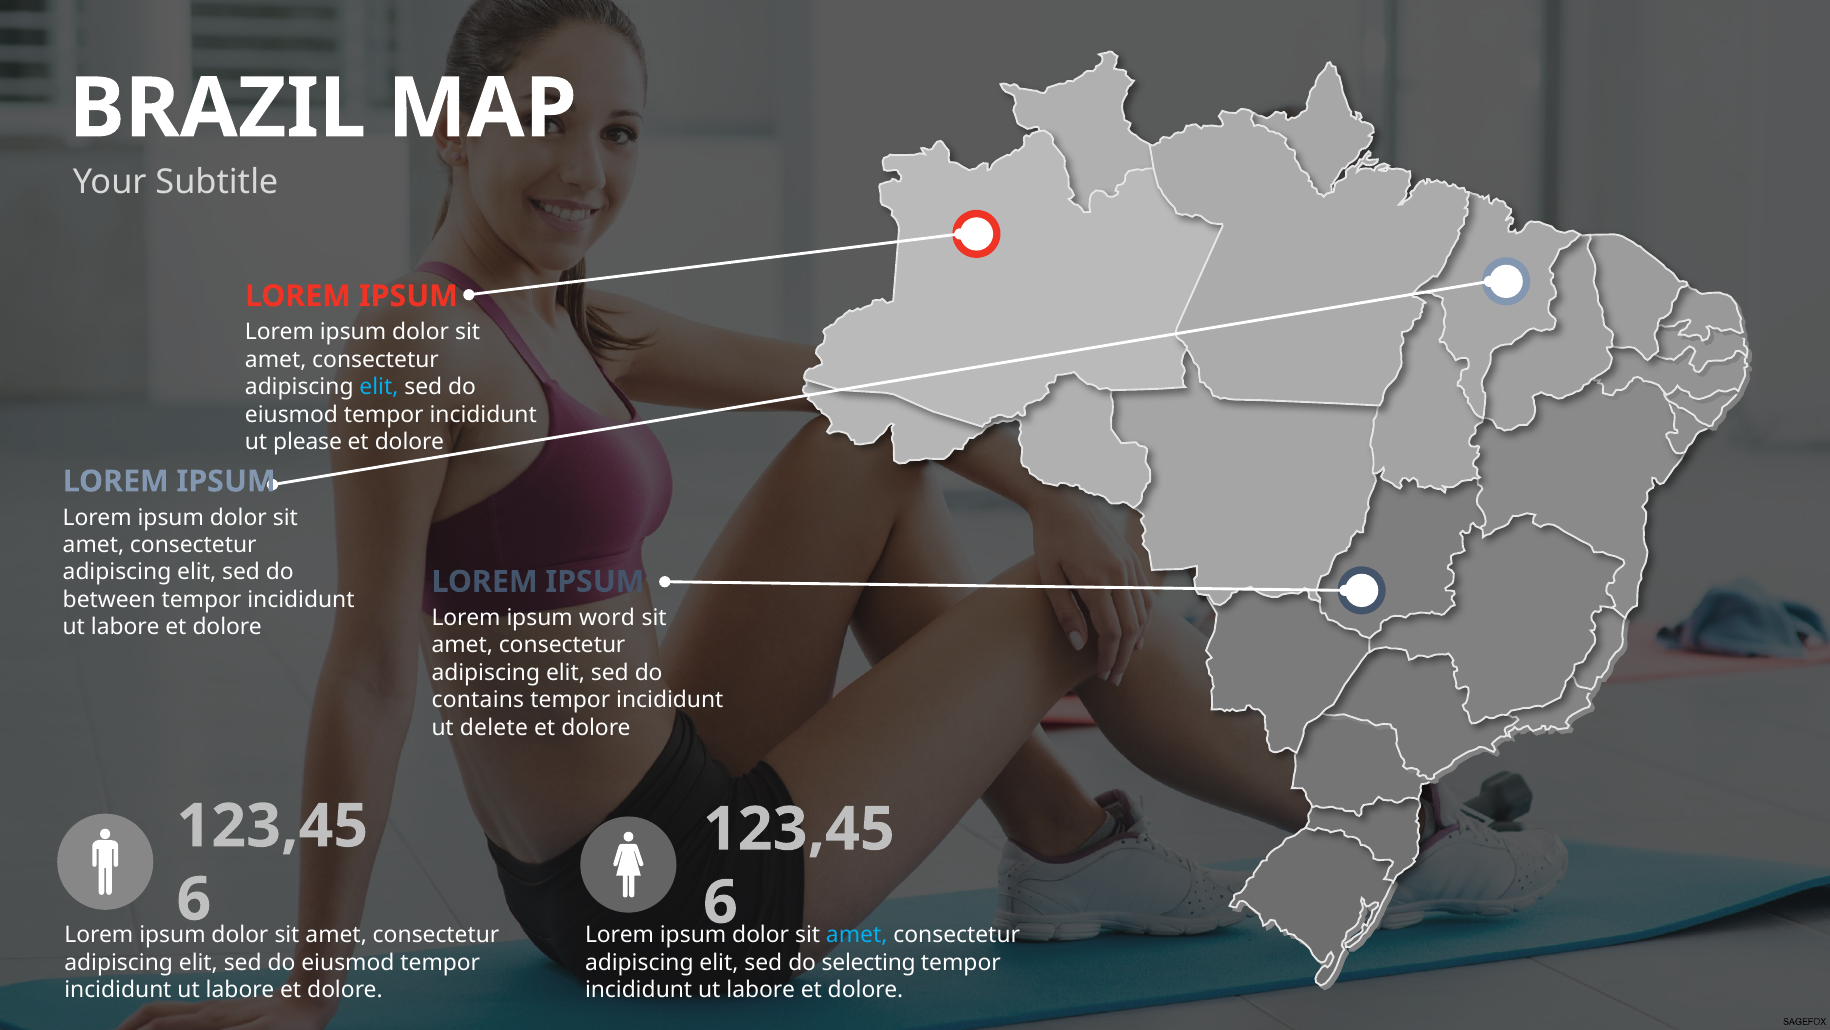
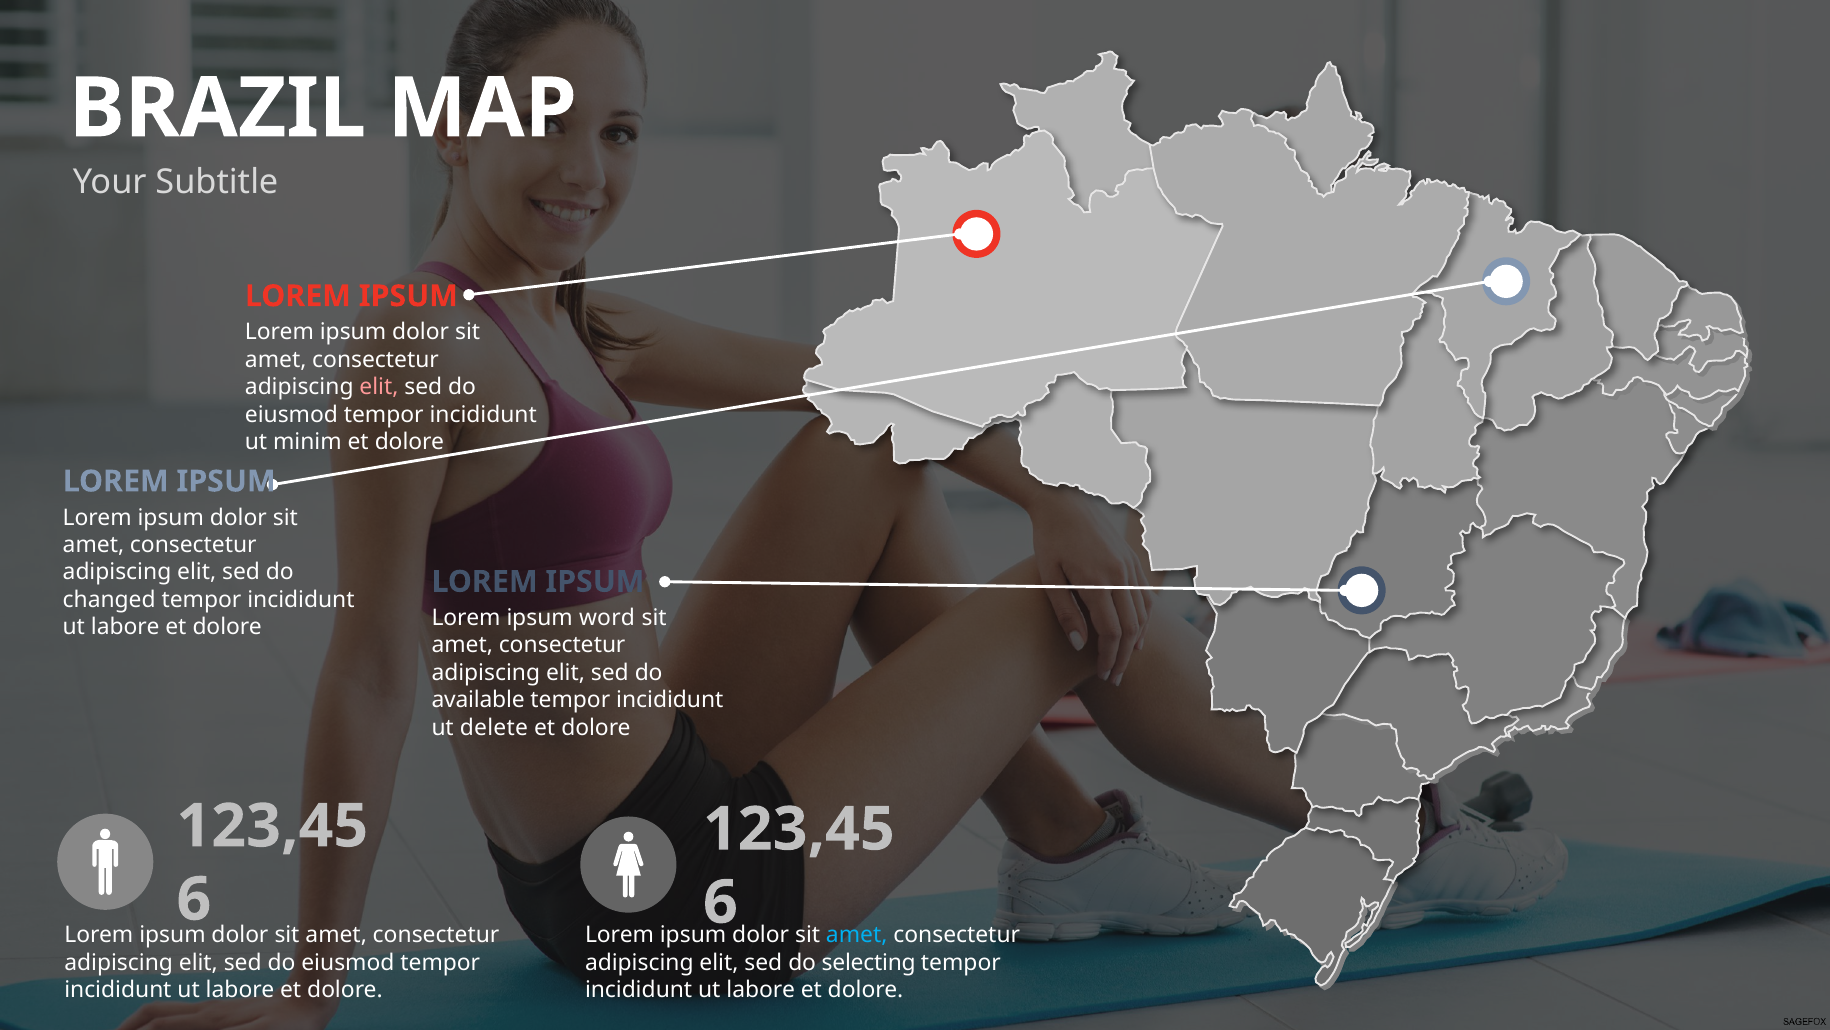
elit colour: light blue -> pink (379, 387)
please: please -> minim (307, 442)
between: between -> changed (109, 600)
contains: contains -> available (478, 700)
